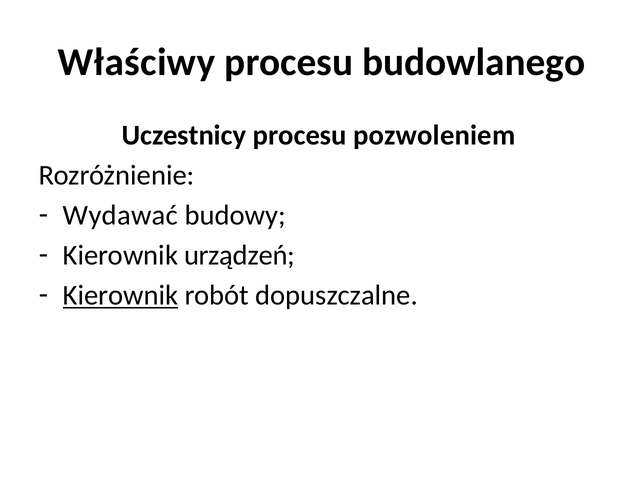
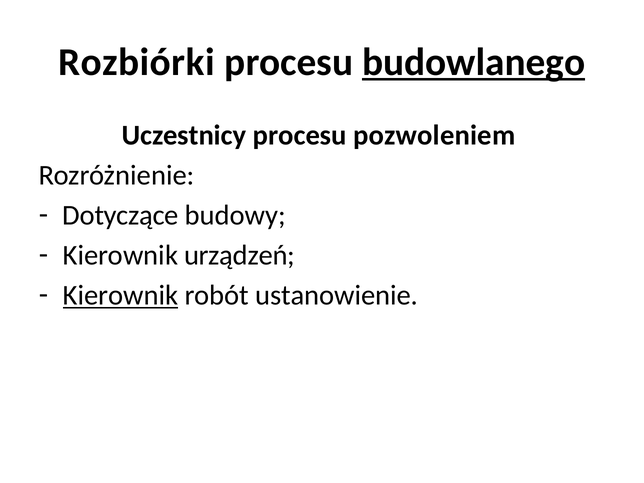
Właściwy: Właściwy -> Rozbiórki (137, 62)
budowlanego underline: none -> present (474, 62)
Wydawać: Wydawać -> Dotyczące (121, 215)
dopuszczalne: dopuszczalne -> ustanowienie (337, 295)
